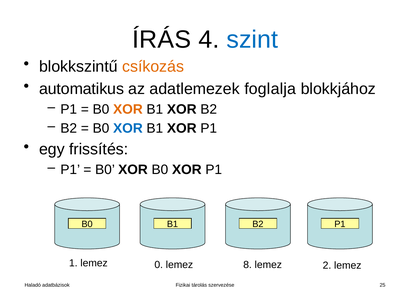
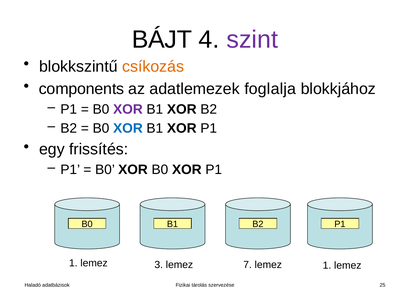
ÍRÁS: ÍRÁS -> BÁJT (162, 40)
szint colour: blue -> purple (252, 40)
automatikus: automatikus -> components (82, 89)
XOR colour: orange -> purple (128, 109)
0: 0 -> 3 (159, 265)
8: 8 -> 7 (248, 265)
lemez 2: 2 -> 1 (327, 266)
